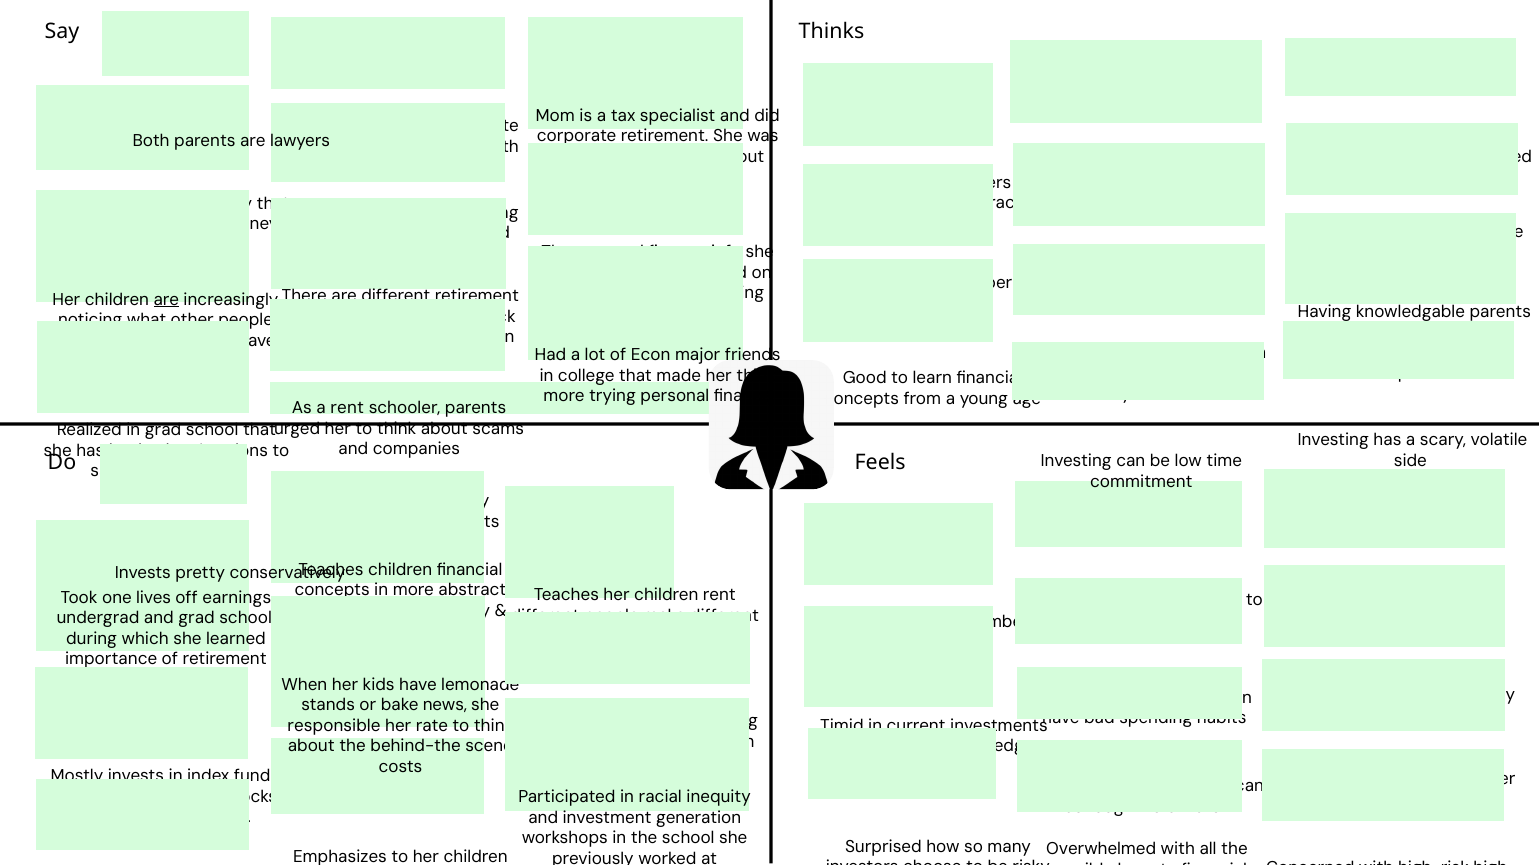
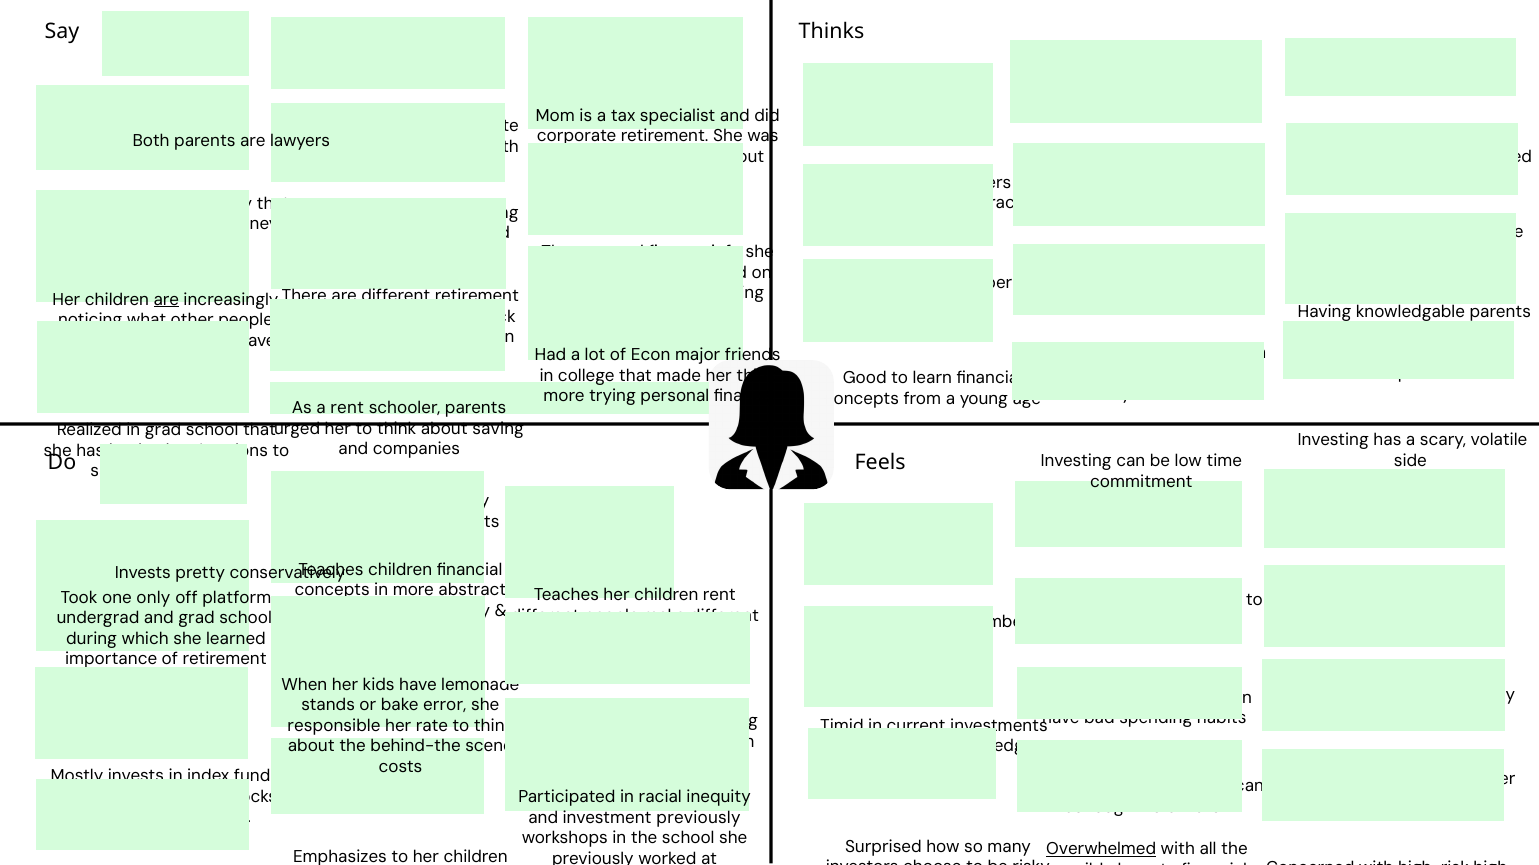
about scams: scams -> saving (498, 429)
one lives: lives -> only (153, 598)
earnings: earnings -> platform (237, 598)
news: news -> error (445, 706)
investment generation: generation -> previously (699, 818)
Overwhelmed underline: none -> present (1101, 850)
